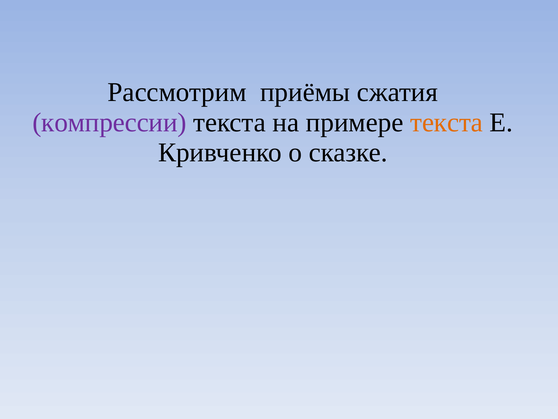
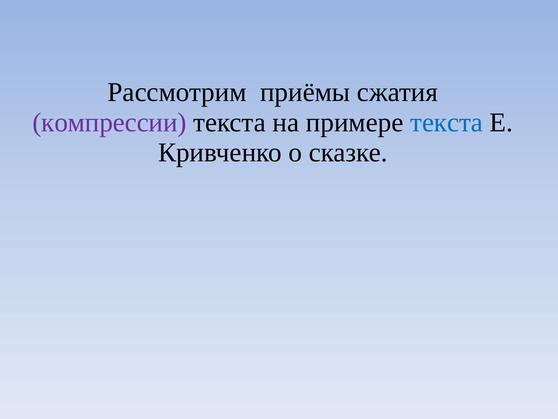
текста colour: orange -> blue (447, 122)
